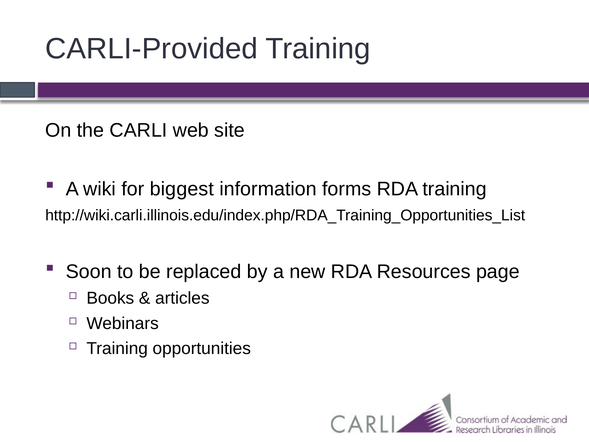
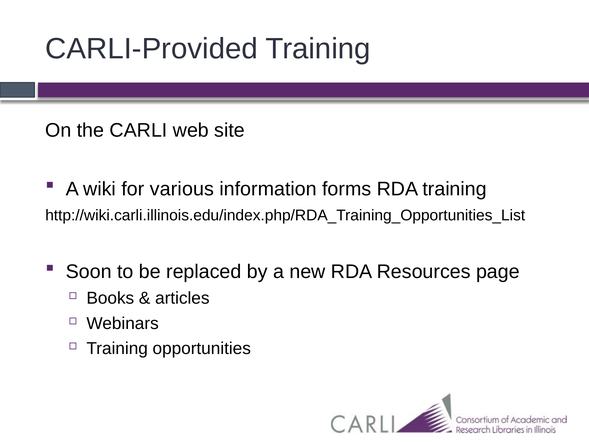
biggest: biggest -> various (182, 189)
